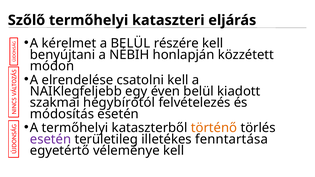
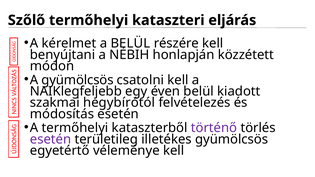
A elrendelése: elrendelése -> gyümölcsös (78, 80)
történő colour: orange -> purple (214, 128)
illetékes fenntartása: fenntartása -> gyümölcsös (232, 139)
